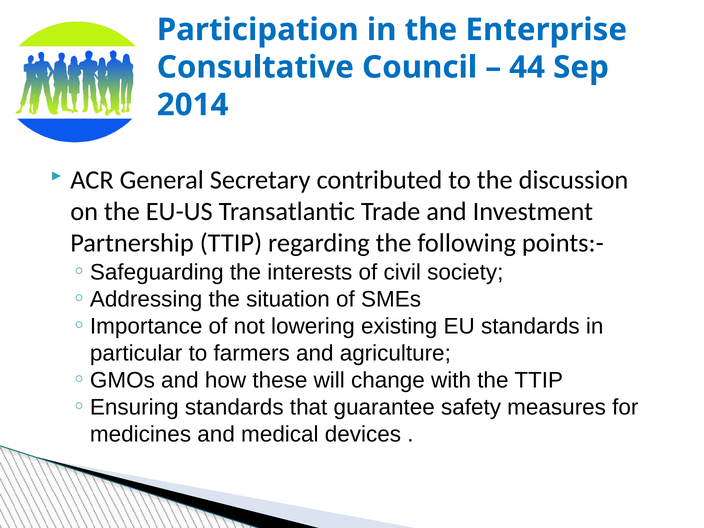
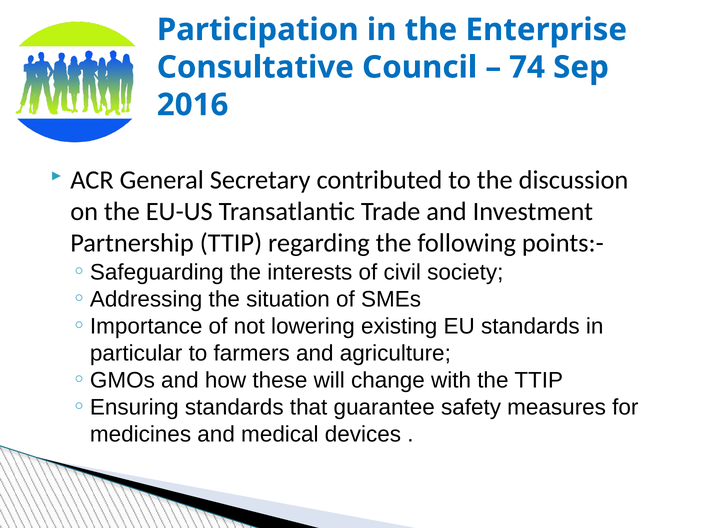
44: 44 -> 74 (527, 67)
2014: 2014 -> 2016 (193, 105)
